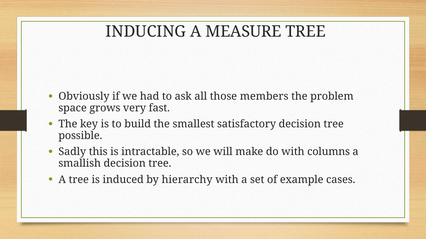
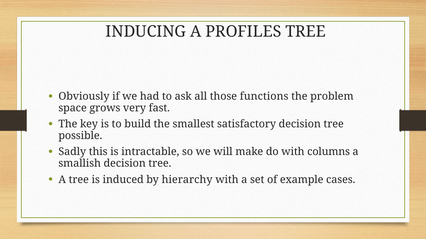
MEASURE: MEASURE -> PROFILES (243, 32)
members: members -> functions (264, 97)
